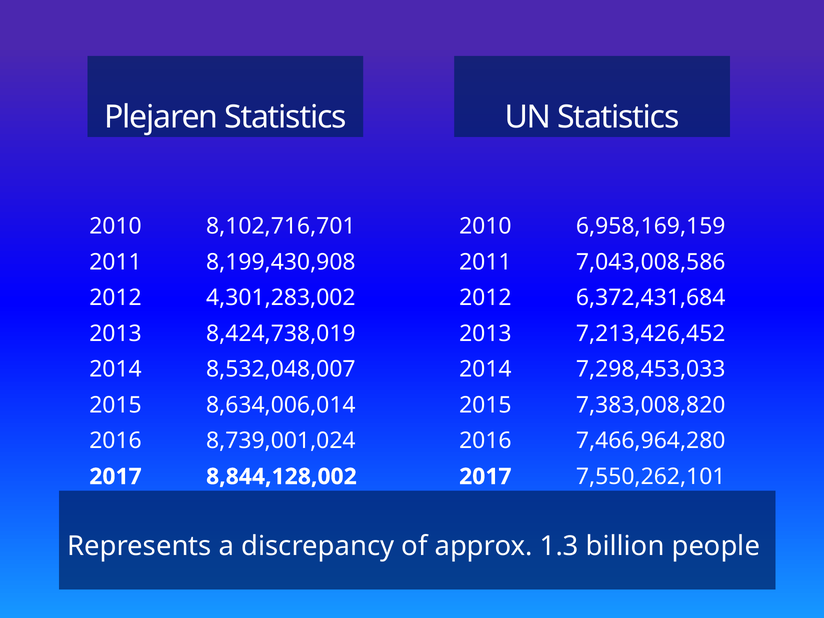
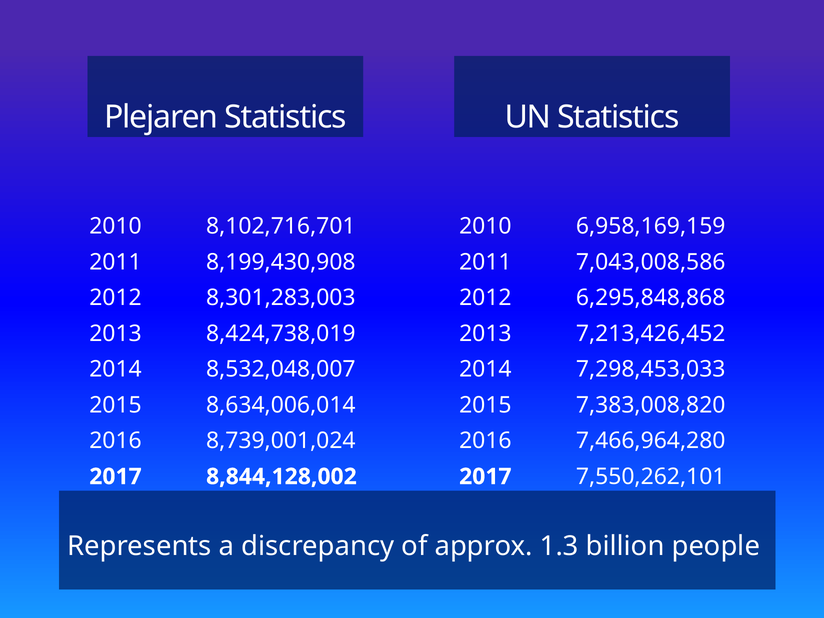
4,301,283,002: 4,301,283,002 -> 8,301,283,003 (281, 298)
6,372,431,684: 6,372,431,684 -> 6,295,848,868 (651, 298)
